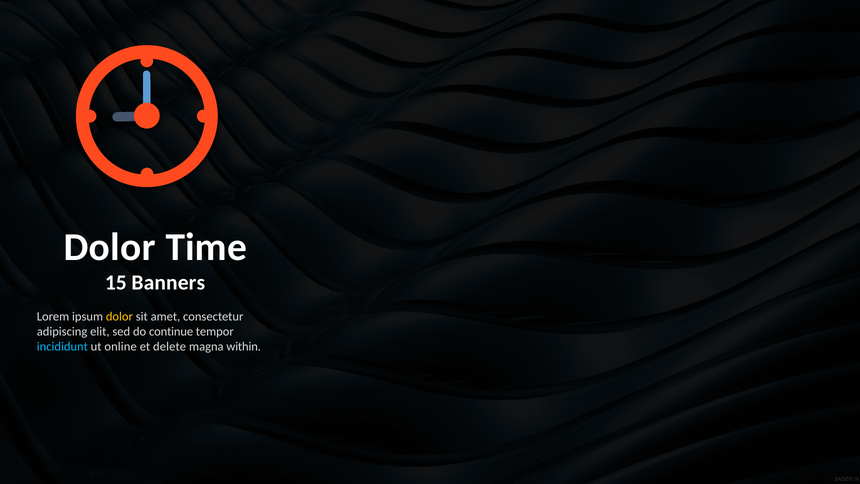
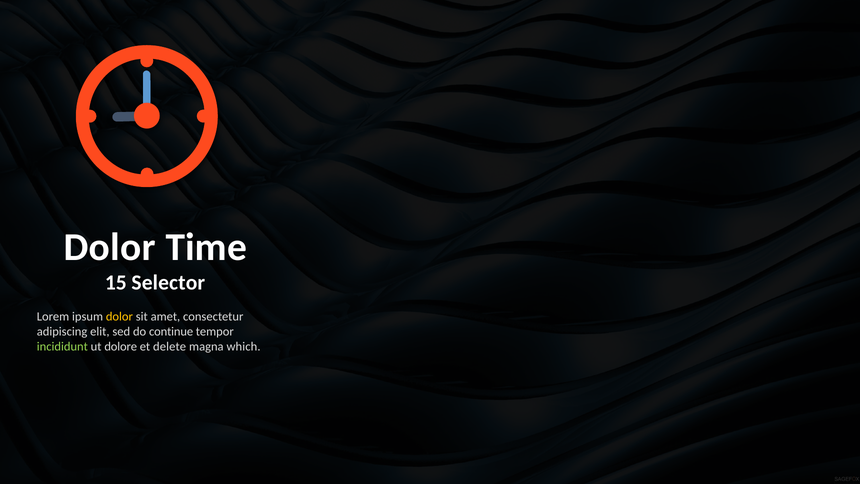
Banners: Banners -> Selector (168, 282)
incididunt colour: light blue -> light green (62, 346)
online: online -> dolore (121, 346)
within: within -> which (244, 346)
